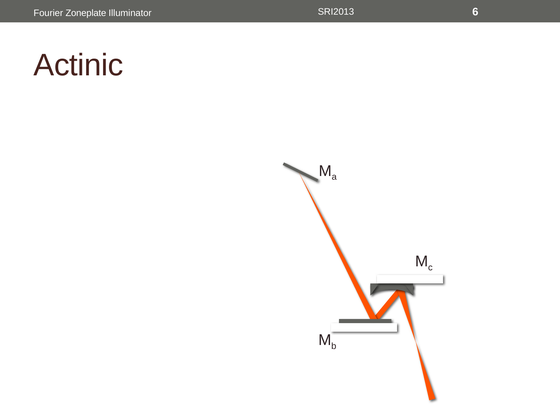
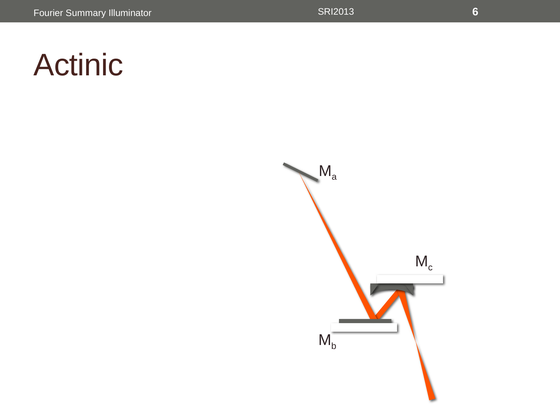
Zoneplate: Zoneplate -> Summary (86, 13)
